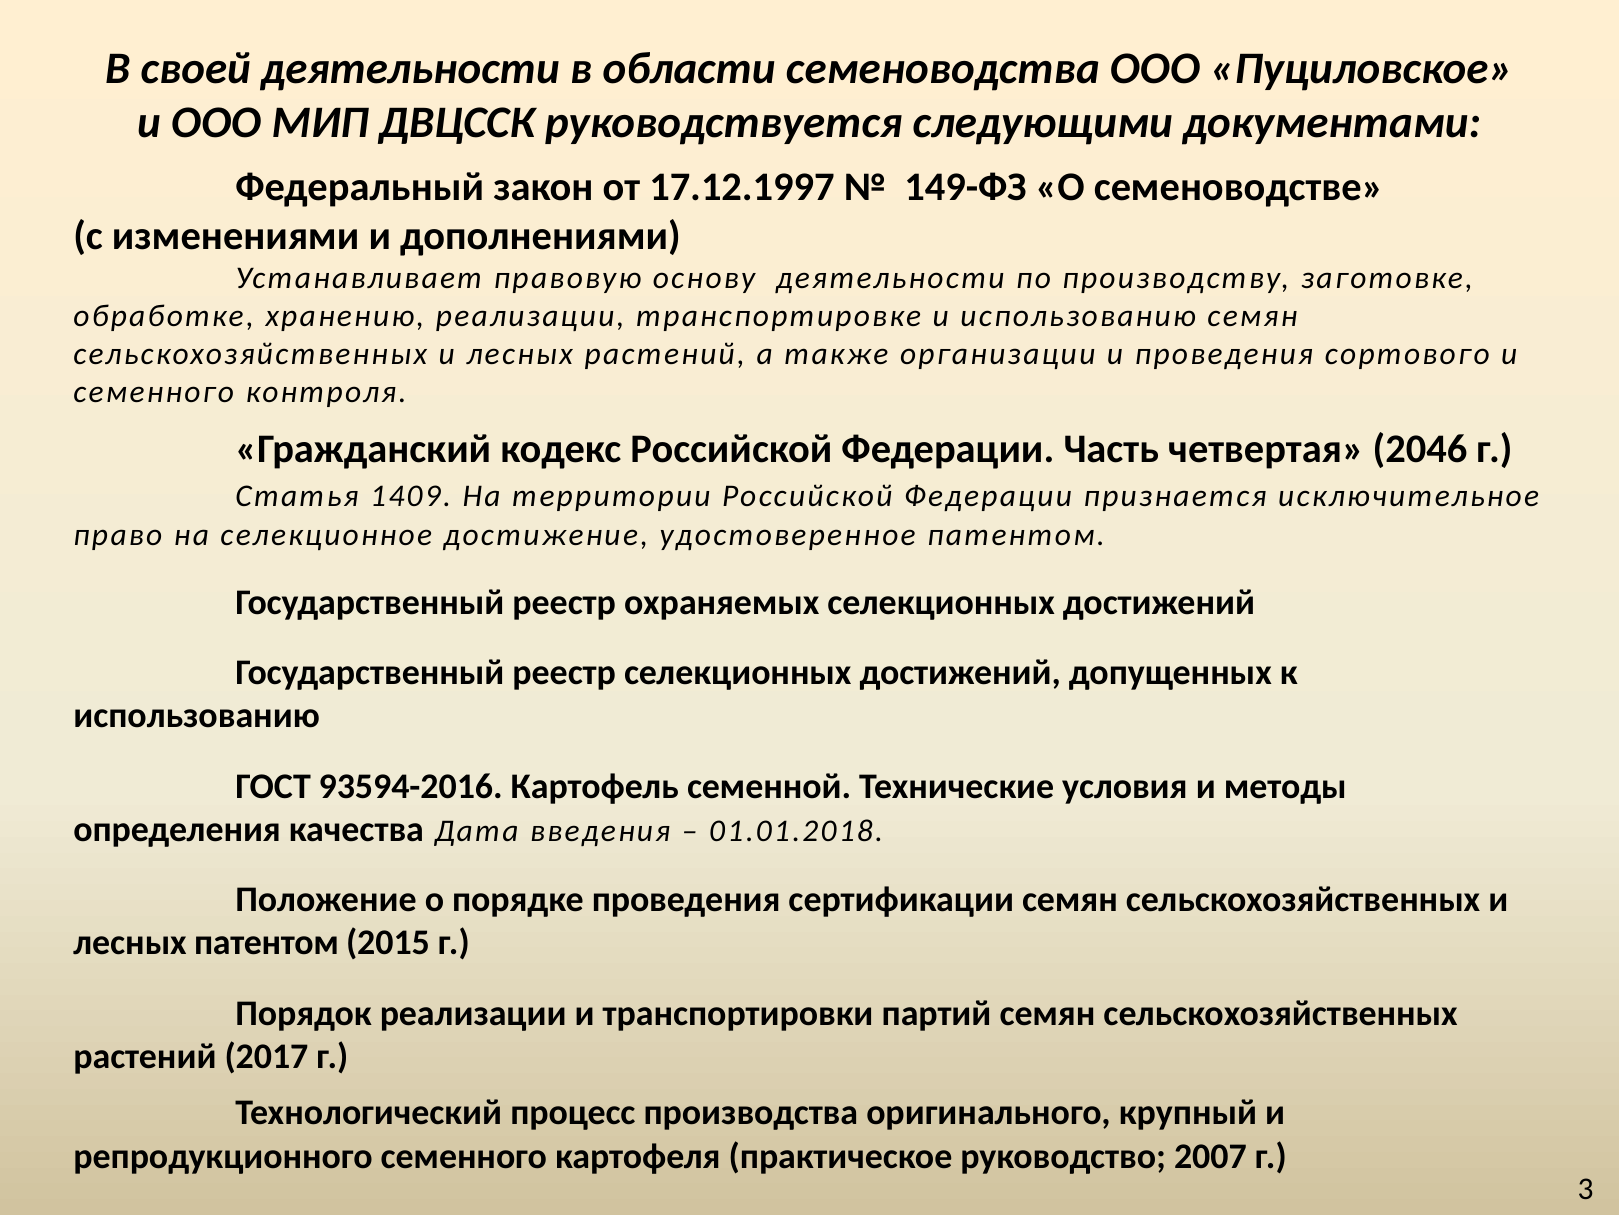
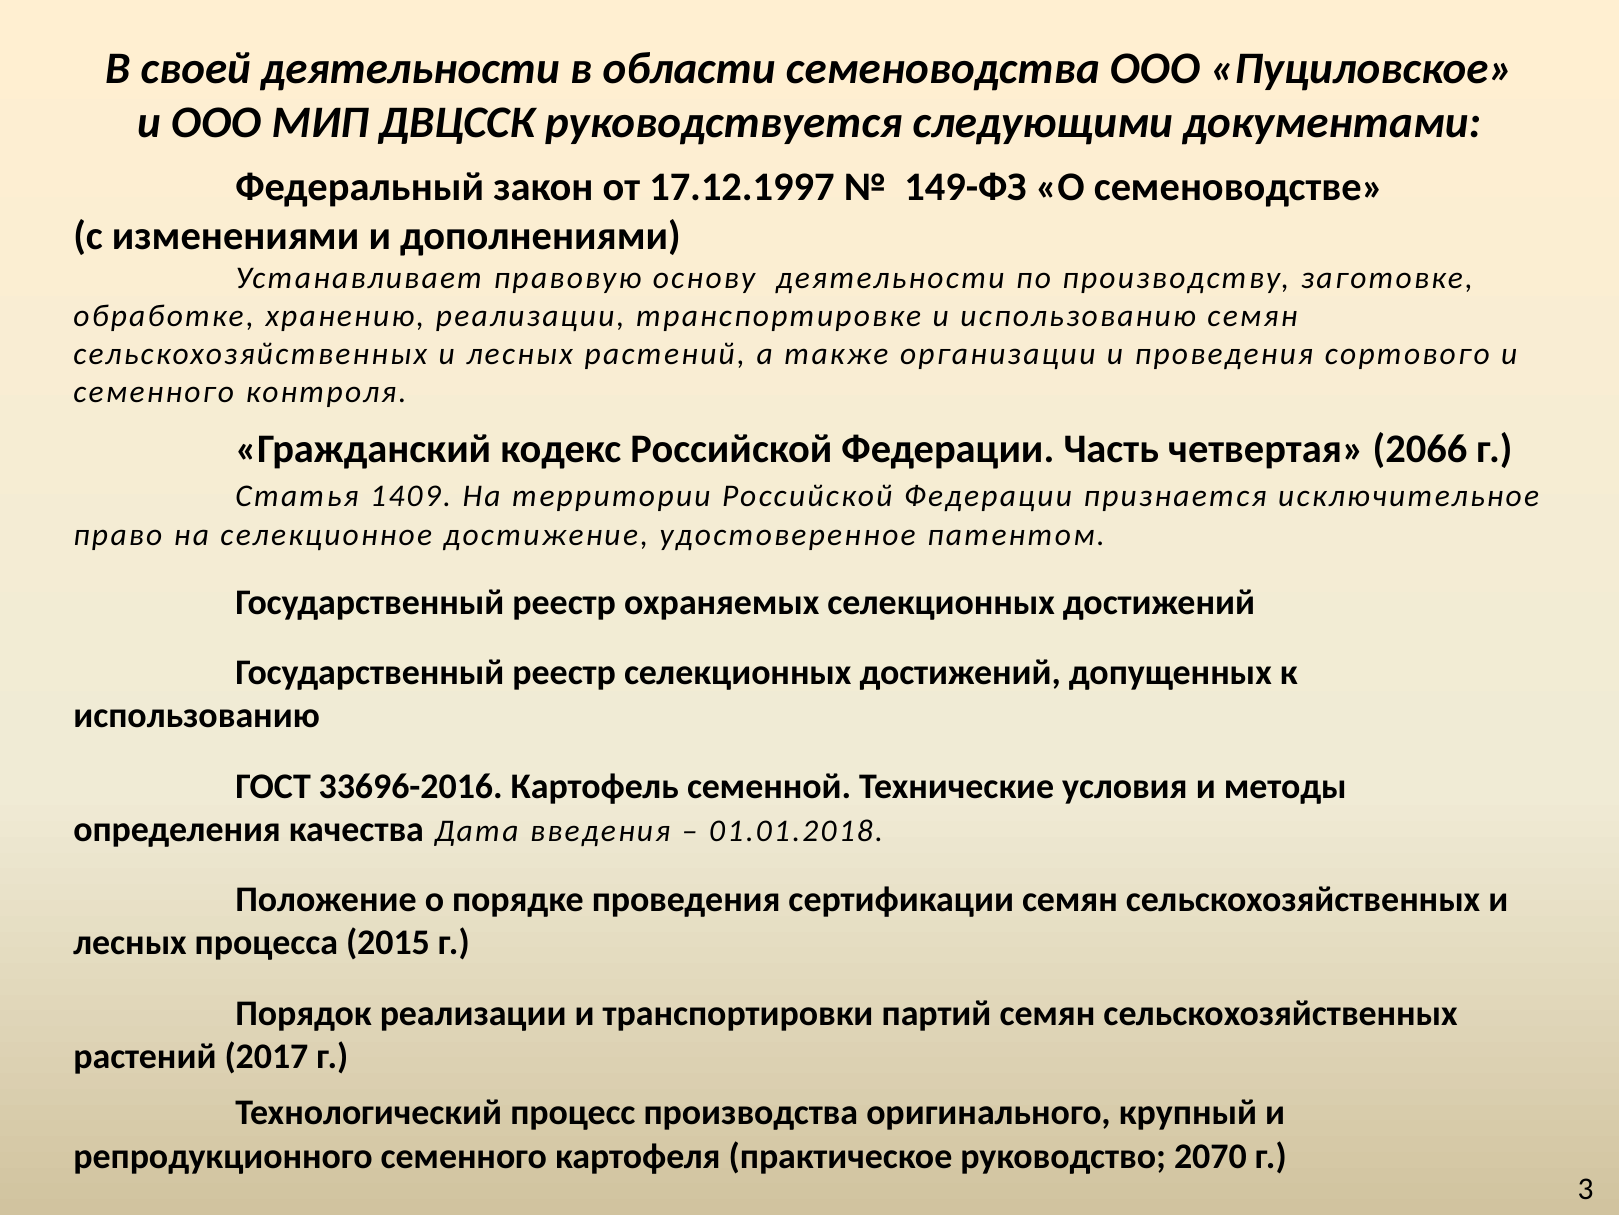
2046: 2046 -> 2066 (1420, 449)
93594-2016: 93594-2016 -> 33696-2016 (411, 786)
лесных патентом: патентом -> процесса (266, 942)
2007: 2007 -> 2070 (1210, 1155)
